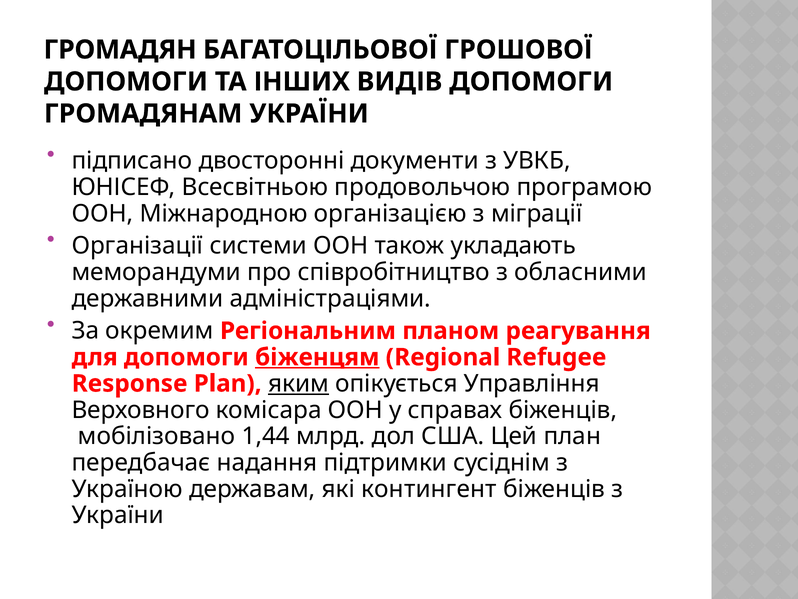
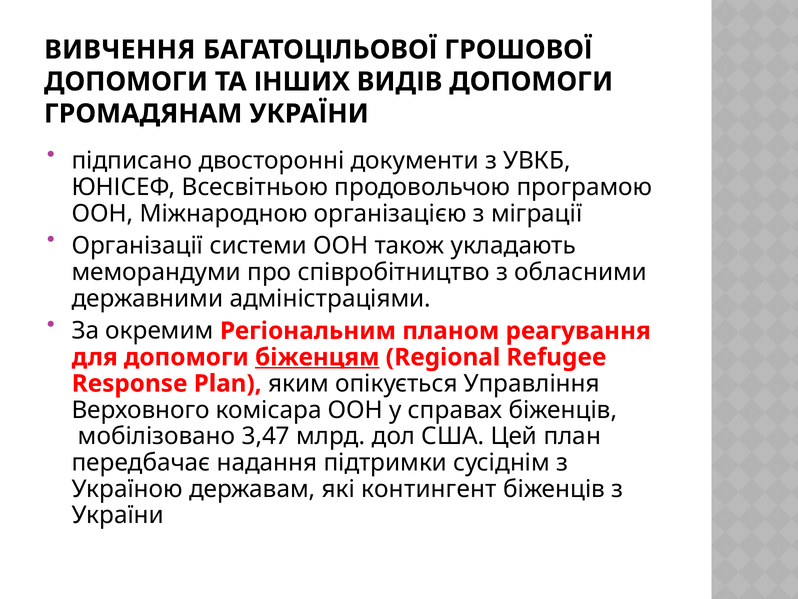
ГРОМАДЯН: ГРОМАДЯН -> ВИВЧЕННЯ (120, 50)
яким underline: present -> none (299, 383)
1,44: 1,44 -> 3,47 (266, 436)
